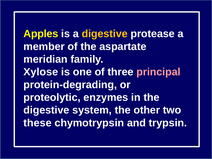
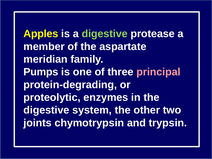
digestive colour: yellow -> light green (105, 34)
Xylose: Xylose -> Pumps (41, 72)
these: these -> joints (38, 123)
